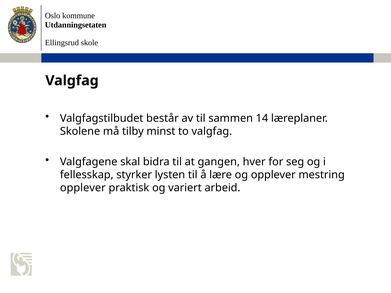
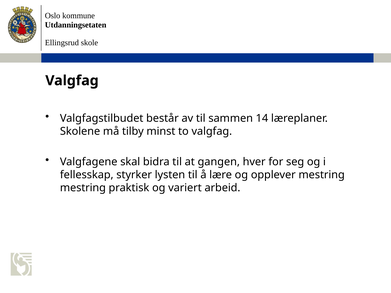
opplever: opplever -> mestring (83, 188)
